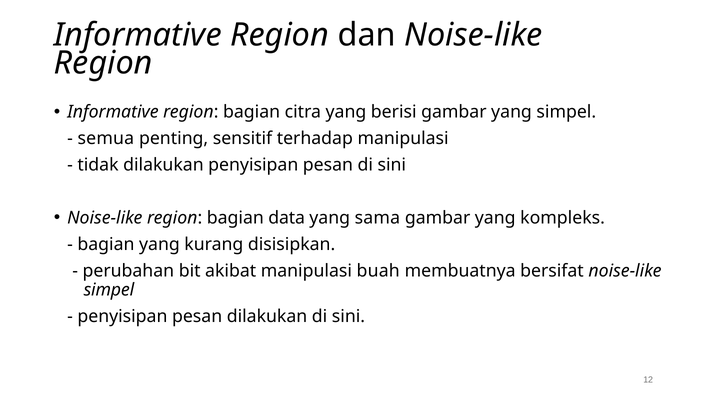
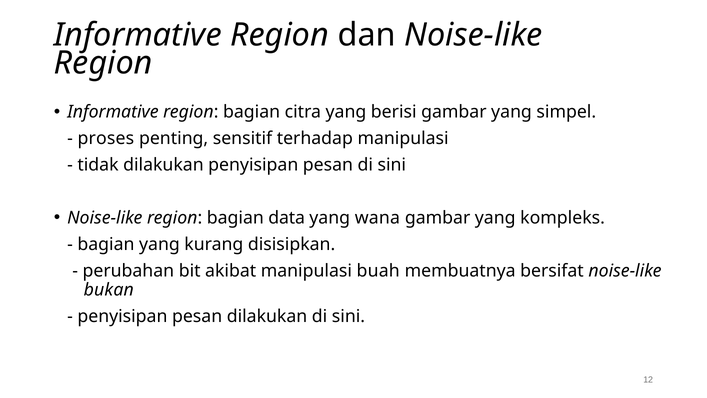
semua: semua -> proses (106, 138)
sama: sama -> wana (377, 218)
simpel: simpel -> bukan (109, 290)
